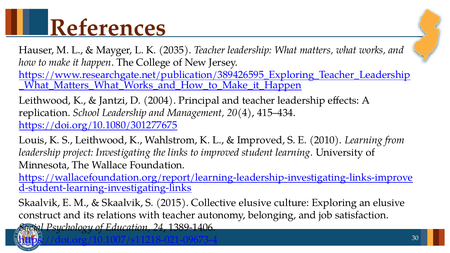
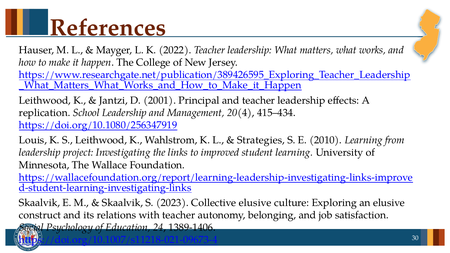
2035: 2035 -> 2022 (175, 50)
2004: 2004 -> 2001 (160, 100)
https://doi.org/10.1080/301277675: https://doi.org/10.1080/301277675 -> https://doi.org/10.1080/256347919 (98, 125)
Improved: Improved -> Strategies (261, 140)
2015: 2015 -> 2023 (172, 203)
